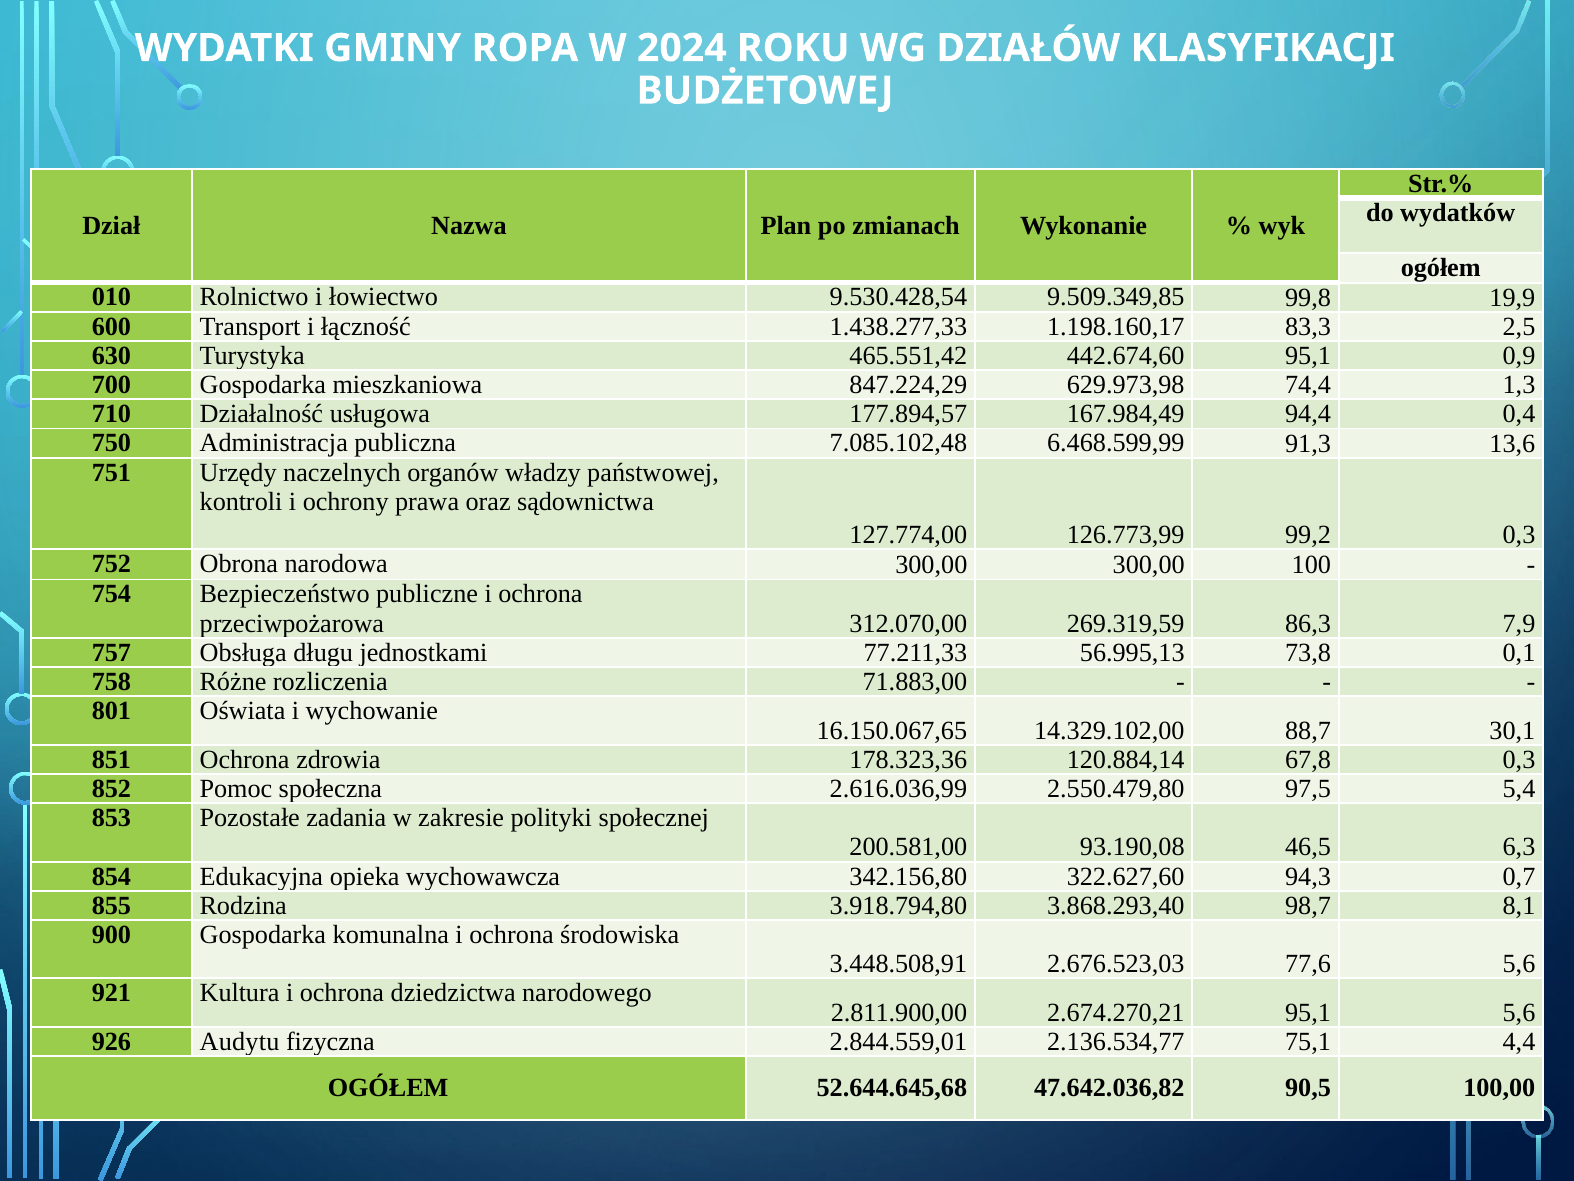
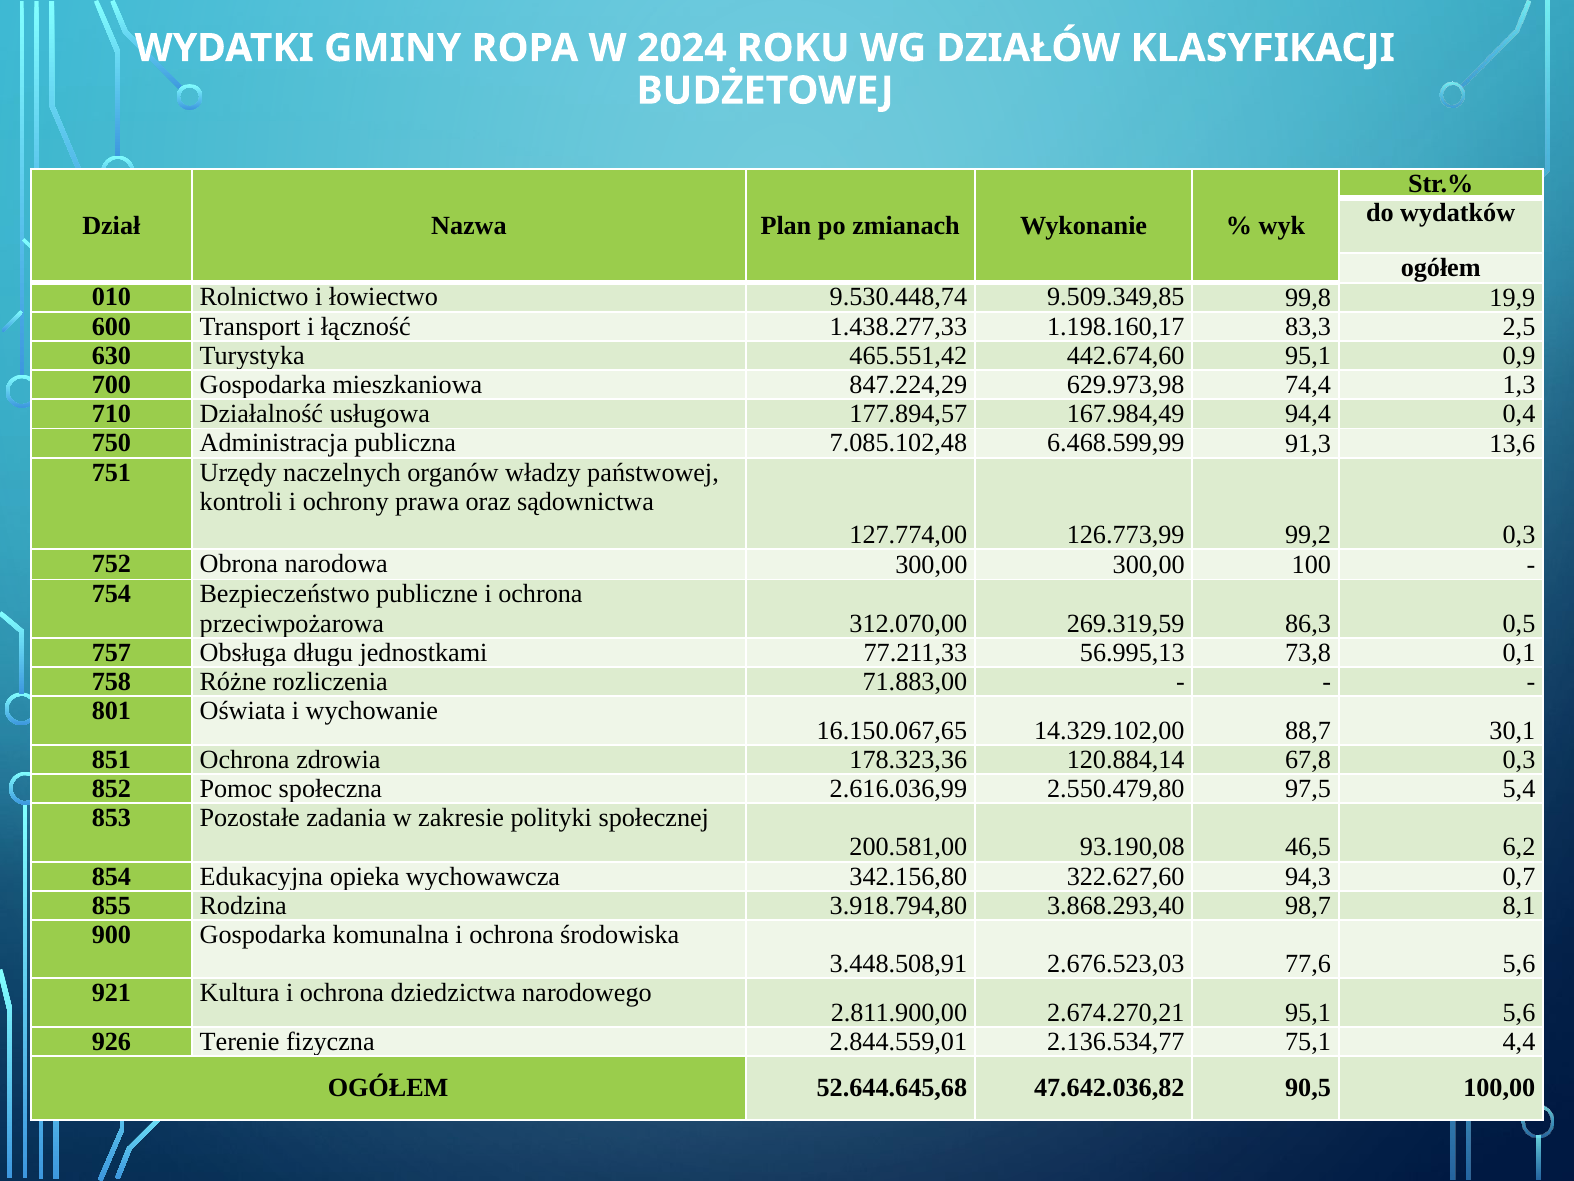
9.530.428,54: 9.530.428,54 -> 9.530.448,74 (898, 297)
7,9: 7,9 -> 0,5 (1519, 623)
6,3: 6,3 -> 6,2 (1519, 847)
Audytu: Audytu -> Terenie (240, 1041)
